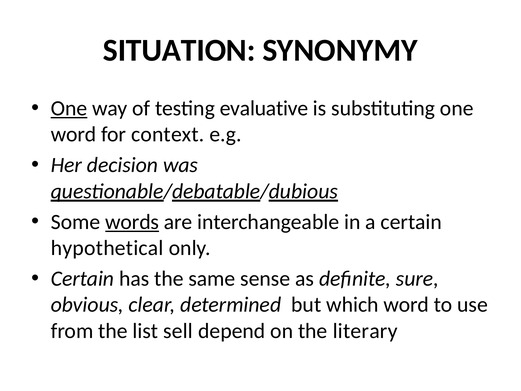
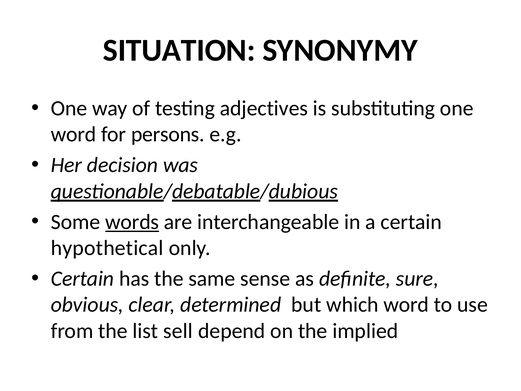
One underline: present -> none (69, 108)
evaluative: evaluative -> adjectives (264, 108)
context: context -> persons (168, 134)
literary: literary -> implied (365, 331)
